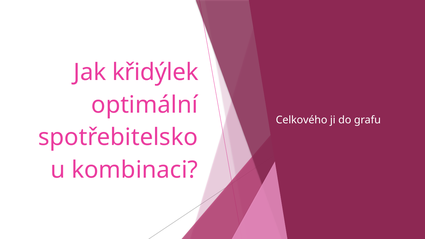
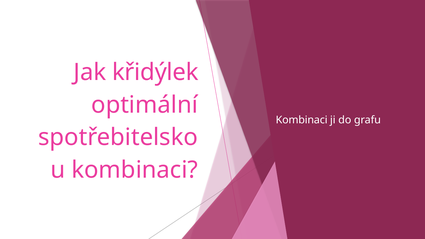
Celkového: Celkového -> Kombinaci (302, 120)
